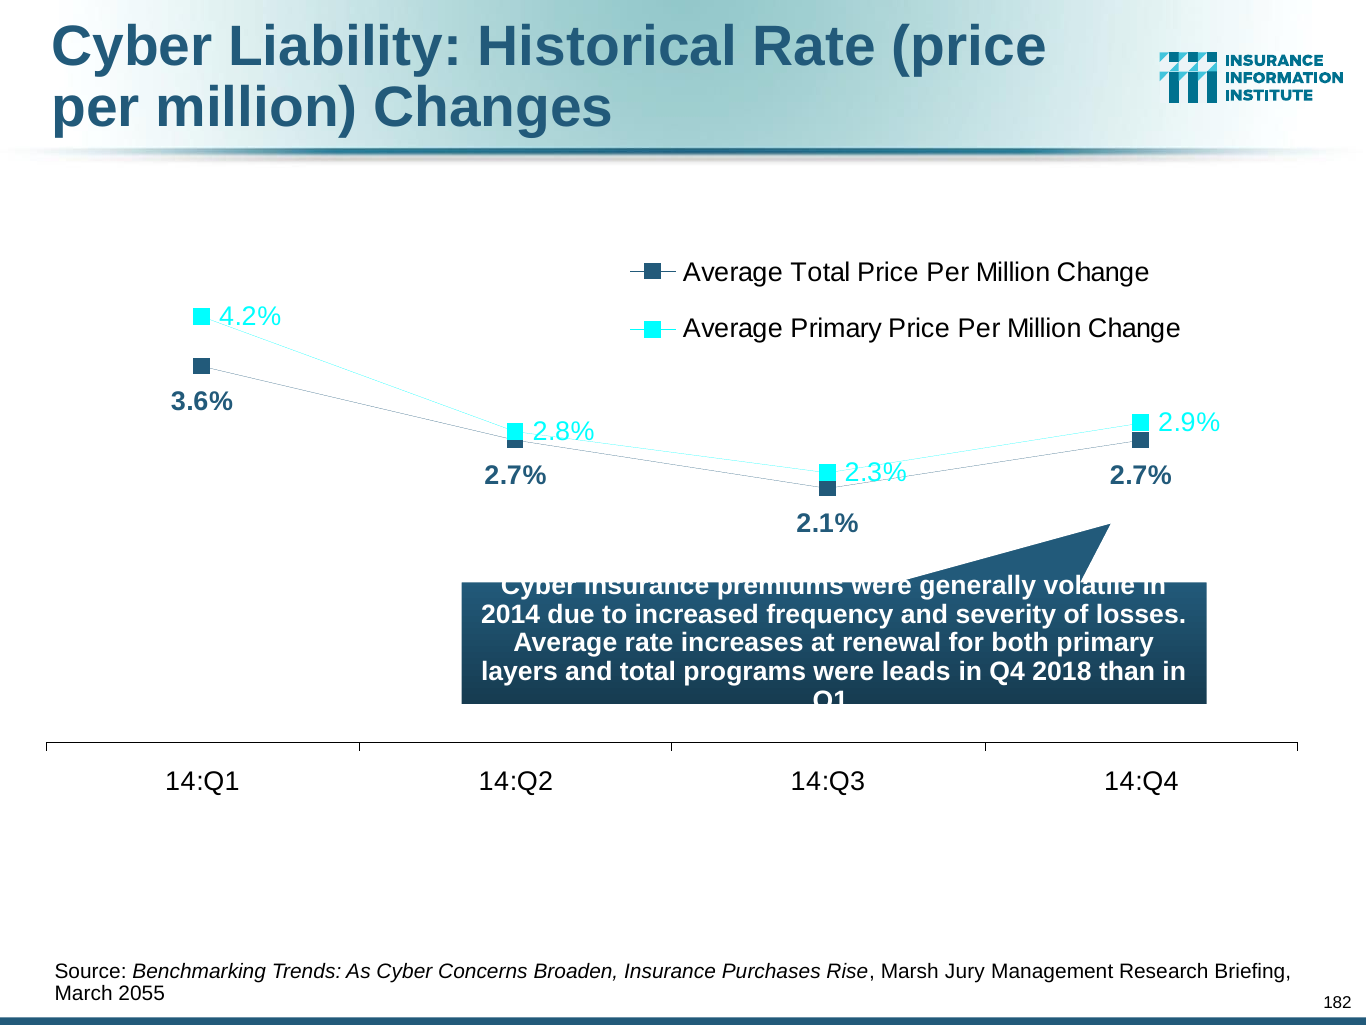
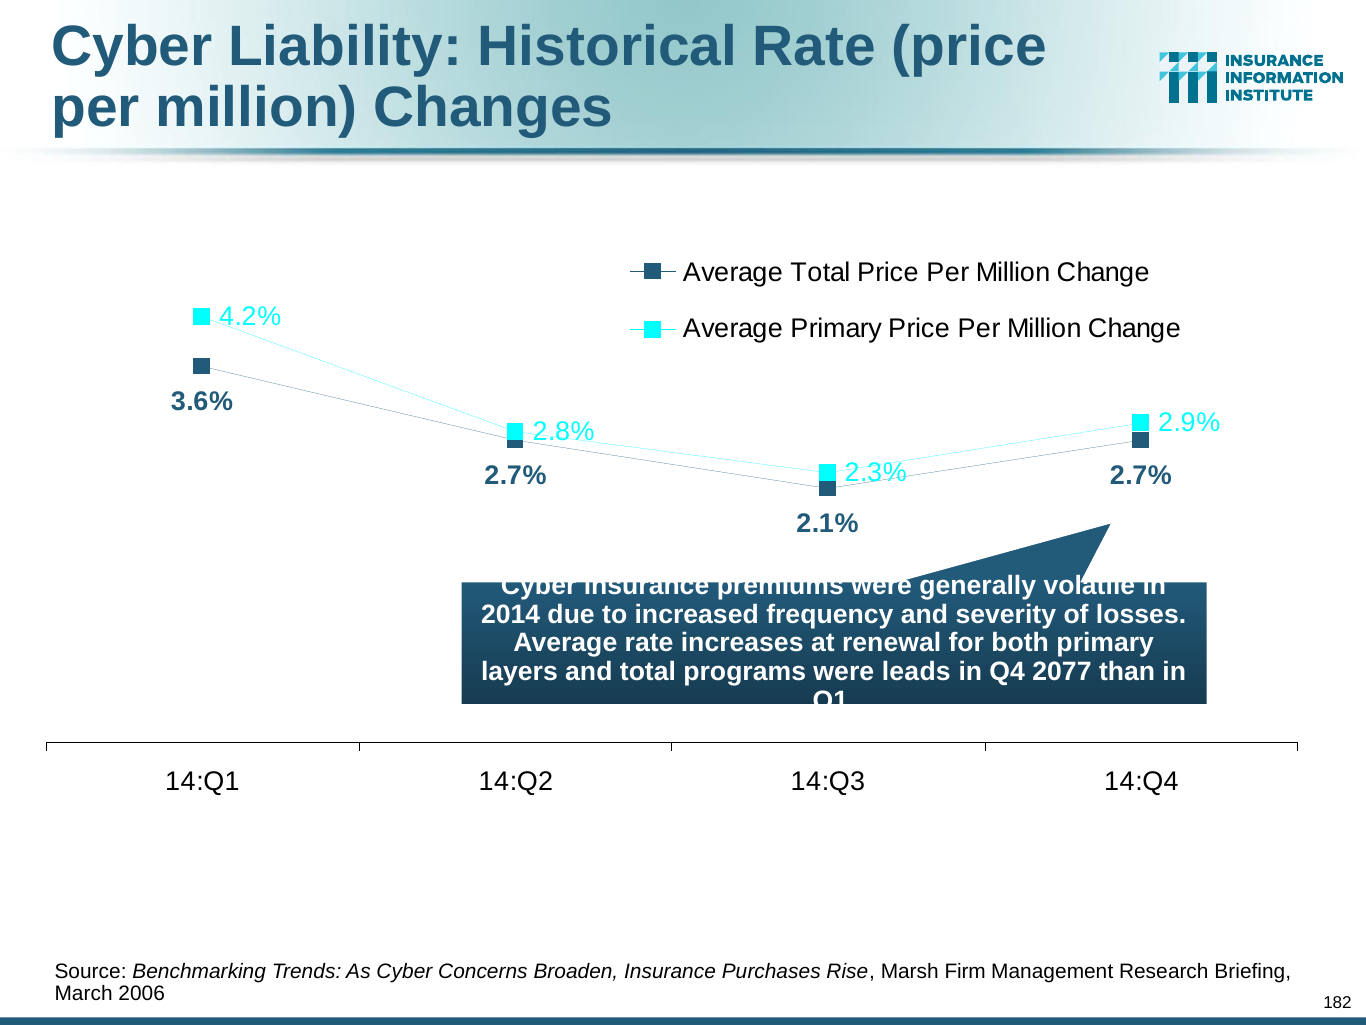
2018: 2018 -> 2077 (1062, 671)
Jury: Jury -> Firm (965, 972)
2055: 2055 -> 2006 (142, 993)
